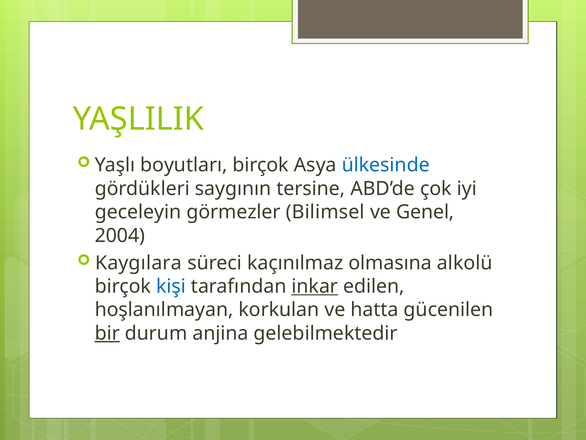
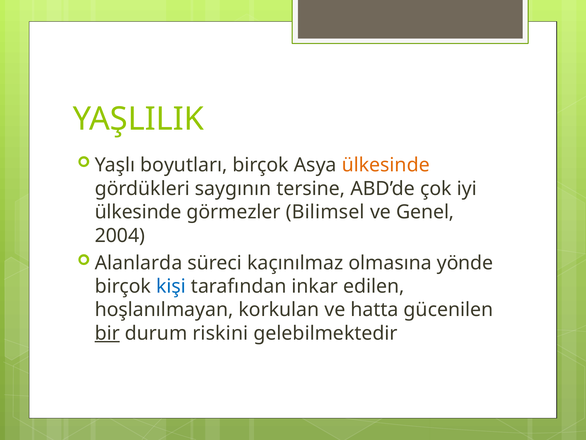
ülkesinde colour: blue -> orange (386, 165)
geceleyin: geceleyin -> ülkesinde (138, 212)
Kaygılara: Kaygılara -> Alanlarda (138, 263)
alkolü: alkolü -> yönde (465, 263)
inkar underline: present -> none (315, 286)
anjina: anjina -> riskini (220, 333)
